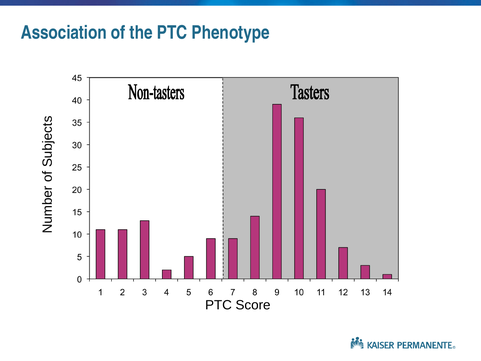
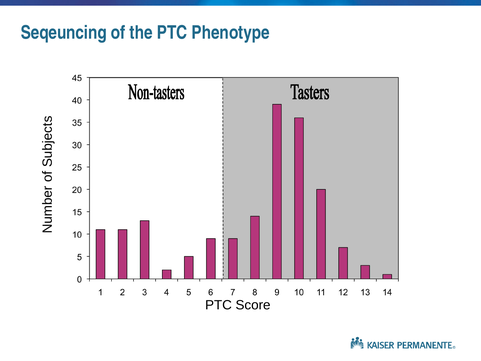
Association: Association -> Seqeuncing (64, 33)
